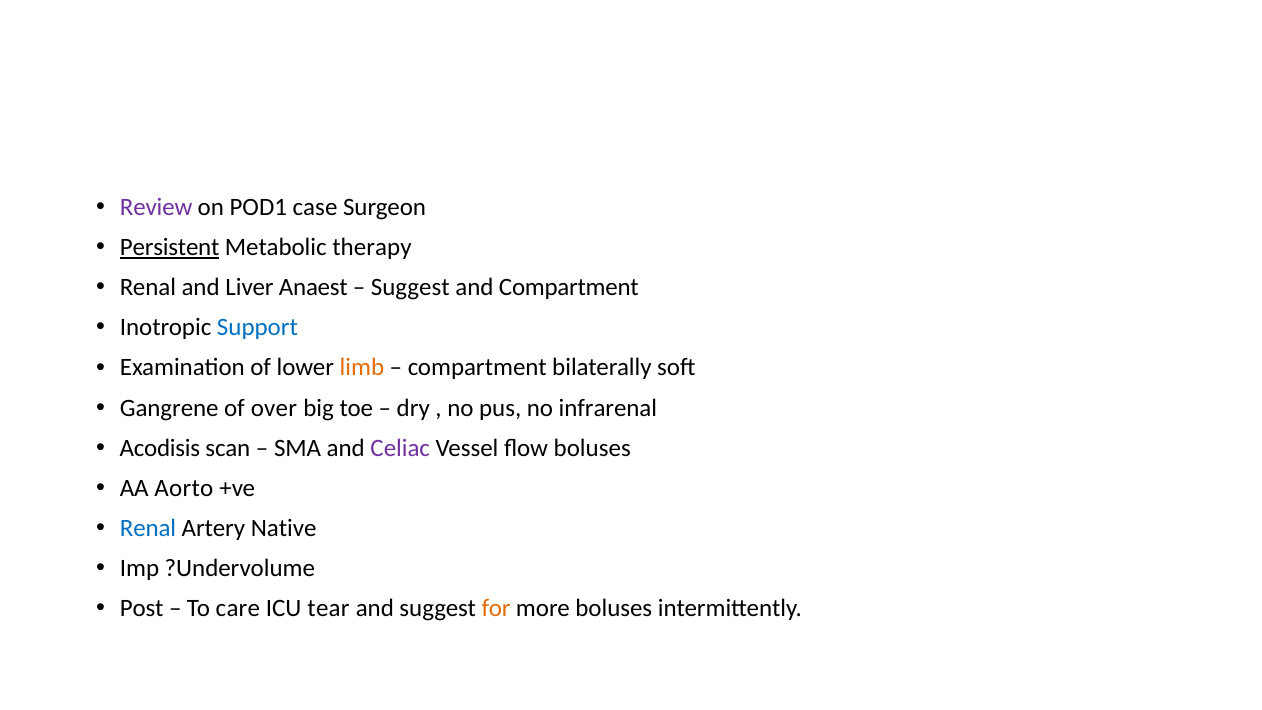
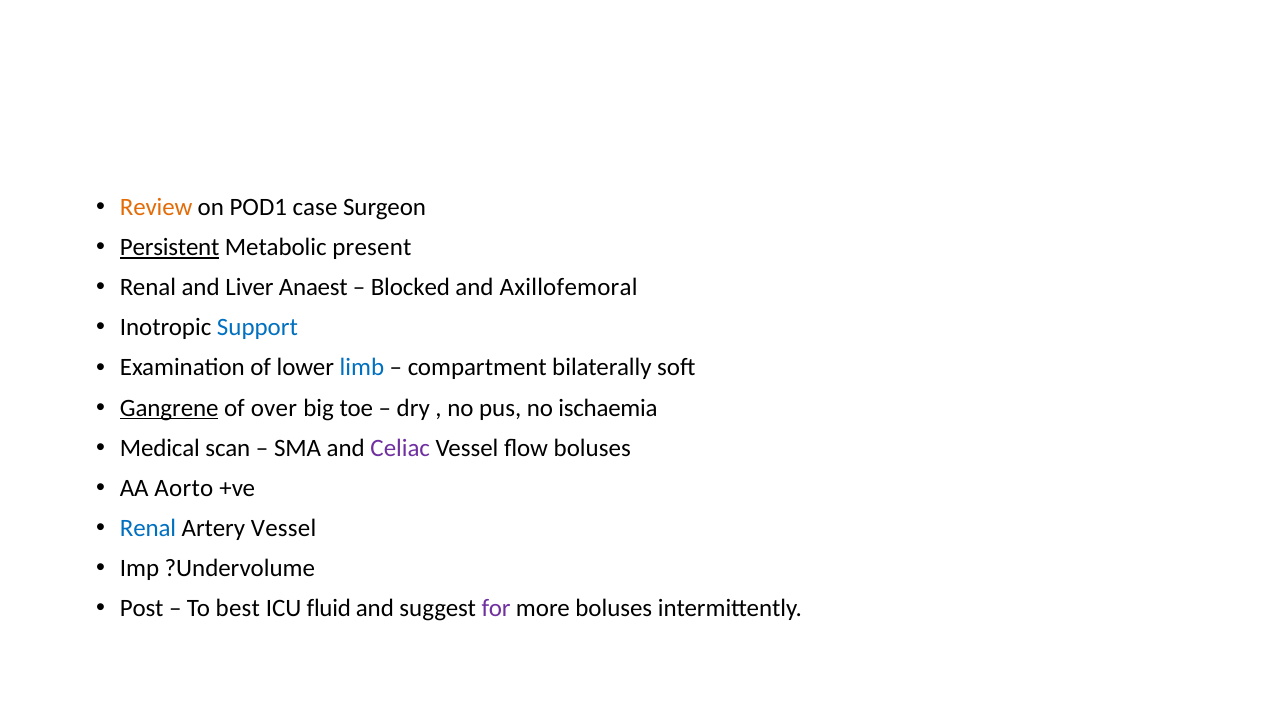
Review colour: purple -> orange (156, 207)
therapy: therapy -> present (372, 247)
Suggest: Suggest -> Blocked (410, 287)
and Compartment: Compartment -> Axillofemoral (569, 287)
limb colour: orange -> blue (362, 368)
Gangrene underline: none -> present (169, 408)
infrarenal: infrarenal -> ischaemia (608, 408)
Acodisis: Acodisis -> Medical (160, 448)
Artery Native: Native -> Vessel (284, 528)
care: care -> best (238, 608)
tear: tear -> fluid (329, 608)
for colour: orange -> purple (496, 608)
